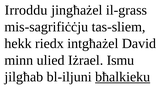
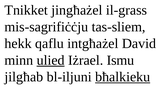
Irroddu: Irroddu -> Tnikket (26, 10)
riedx: riedx -> qaflu (49, 44)
ulied underline: none -> present (51, 60)
